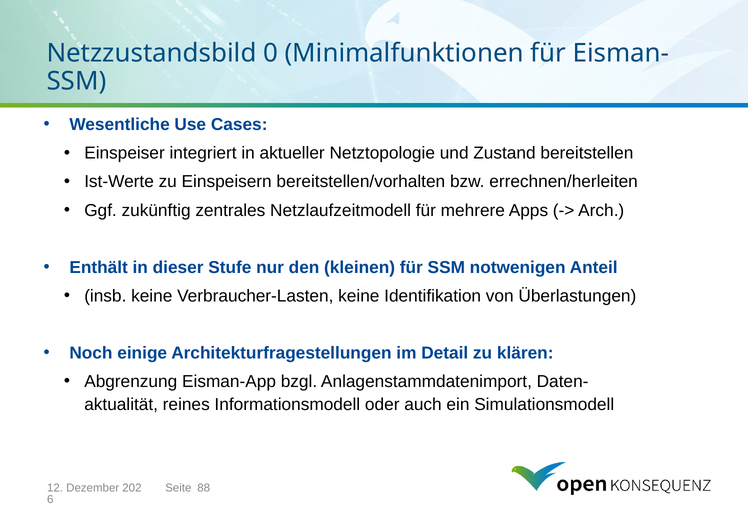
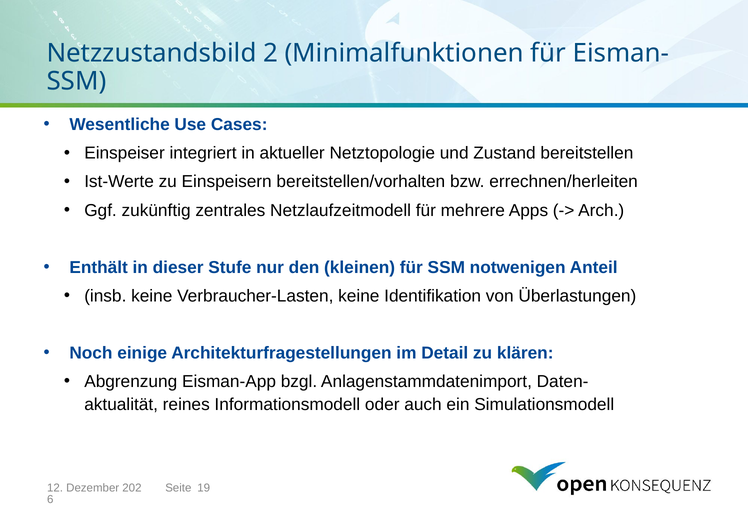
0: 0 -> 2 (271, 53)
88: 88 -> 19 (204, 488)
